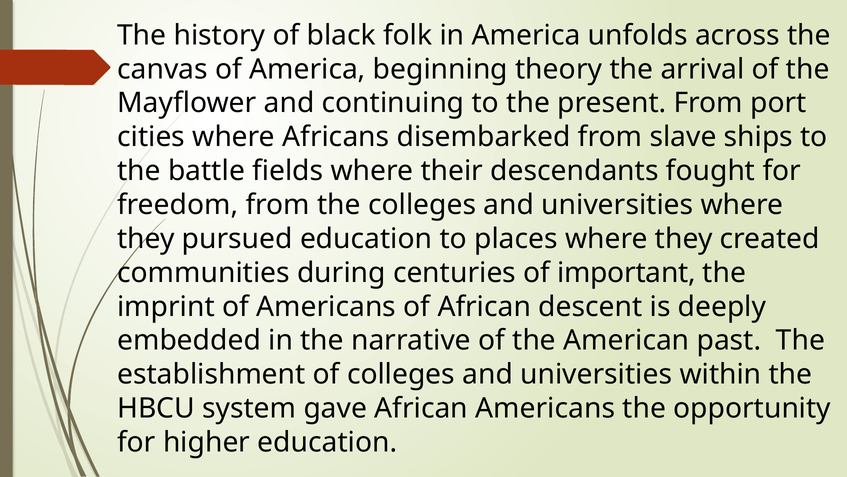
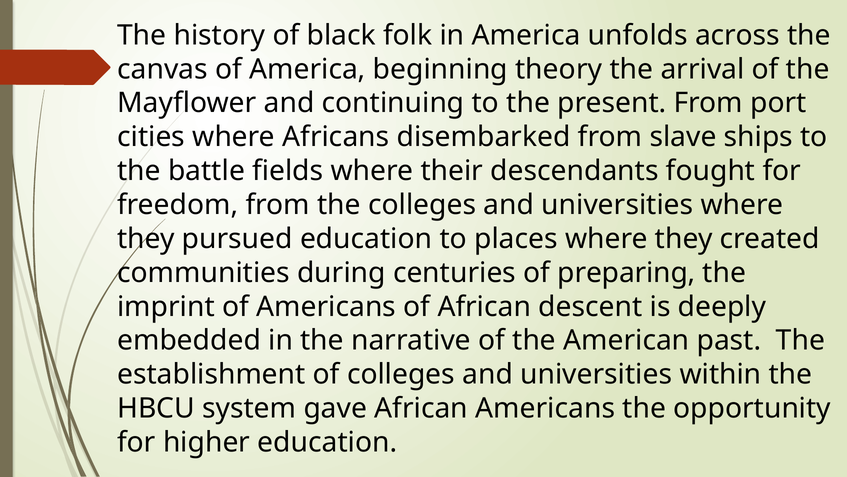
important: important -> preparing (626, 272)
